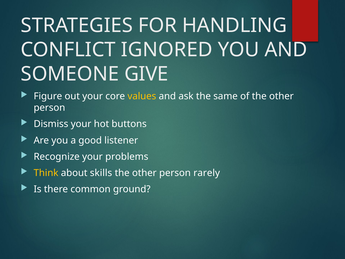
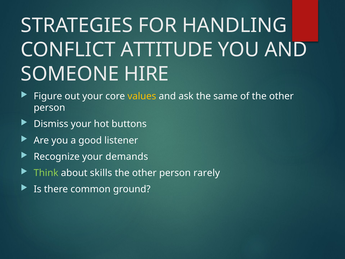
IGNORED: IGNORED -> ATTITUDE (167, 50)
GIVE: GIVE -> HIRE (146, 74)
problems: problems -> demands (127, 157)
Think colour: yellow -> light green (46, 173)
